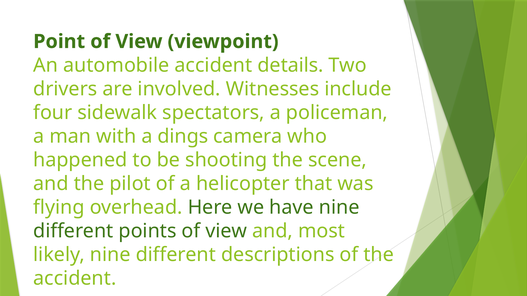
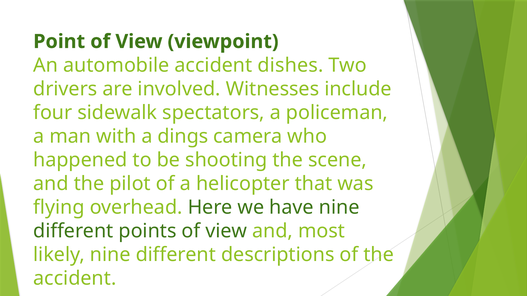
details: details -> dishes (290, 65)
